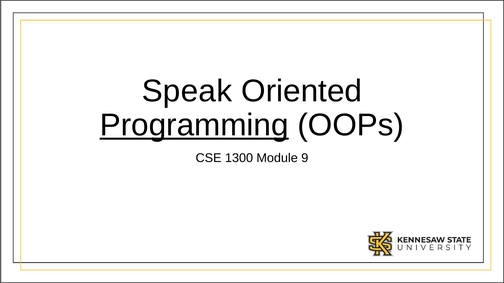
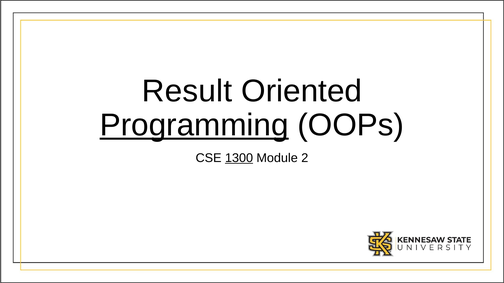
Speak: Speak -> Result (187, 91)
1300 underline: none -> present (239, 158)
9: 9 -> 2 (305, 158)
